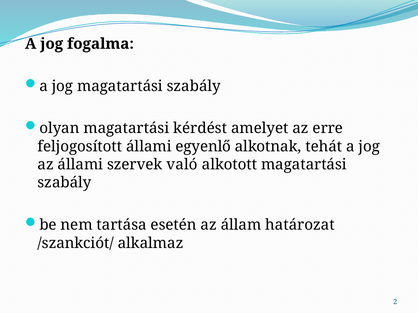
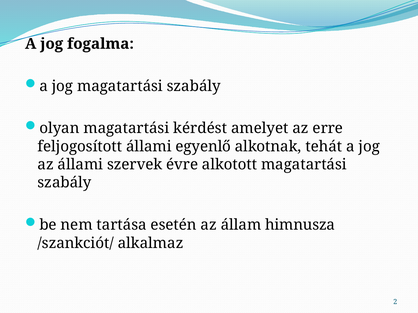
való: való -> évre (182, 165)
határozat: határozat -> himnusza (300, 225)
